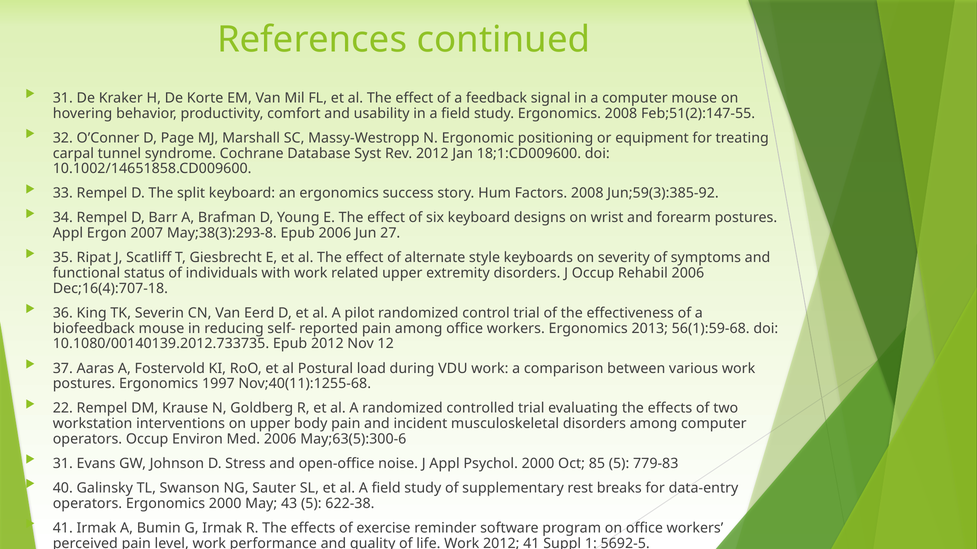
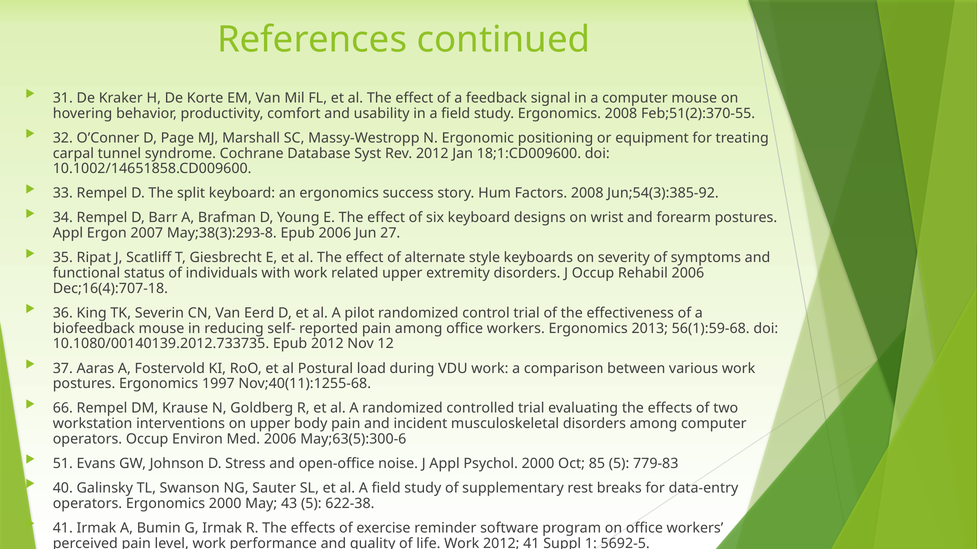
Feb;51(2):147-55: Feb;51(2):147-55 -> Feb;51(2):370-55 (698, 114)
Jun;59(3):385-92: Jun;59(3):385-92 -> Jun;54(3):385-92 (663, 193)
22: 22 -> 66 (63, 409)
31: 31 -> 51 (63, 464)
